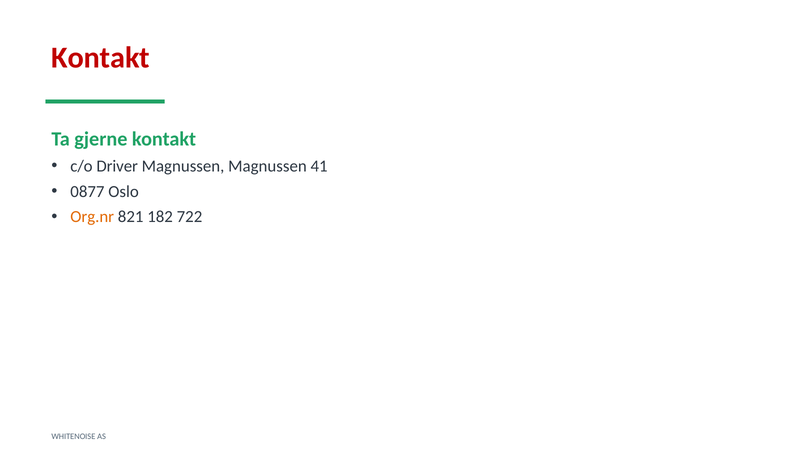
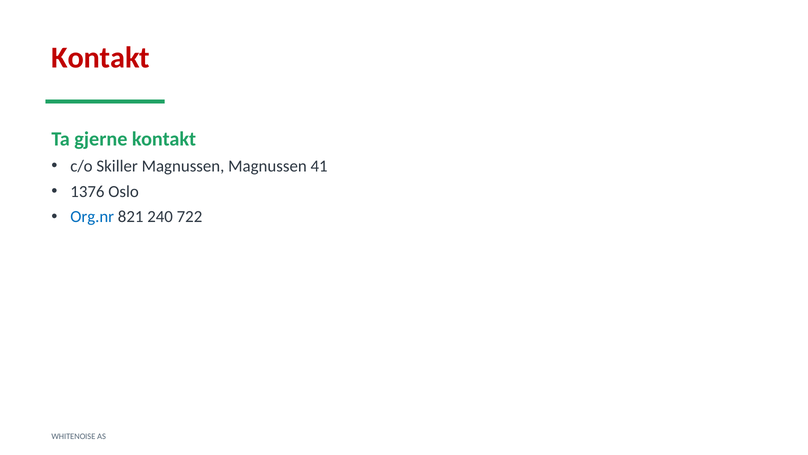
Driver: Driver -> Skiller (117, 166)
0877: 0877 -> 1376 (87, 191)
Org.nr colour: orange -> blue (92, 217)
182: 182 -> 240 (160, 217)
